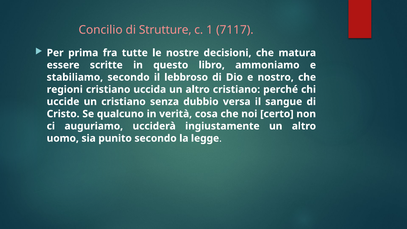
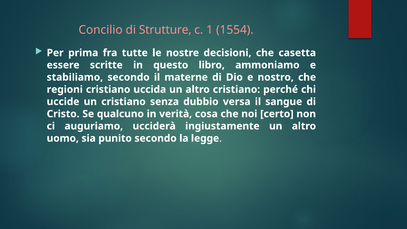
7117: 7117 -> 1554 (235, 30)
matura: matura -> casetta (297, 53)
lebbroso: lebbroso -> materne (186, 77)
